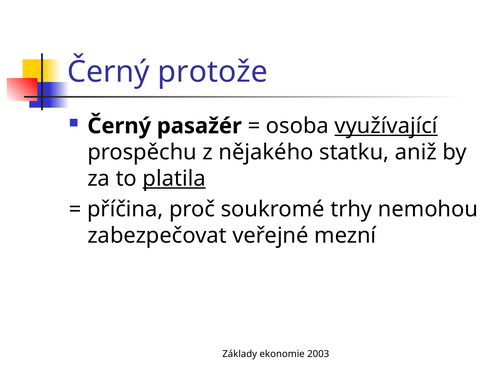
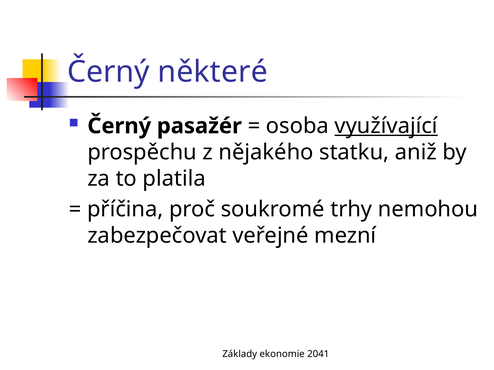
protože: protože -> některé (213, 72)
platila underline: present -> none (174, 179)
2003: 2003 -> 2041 (318, 354)
